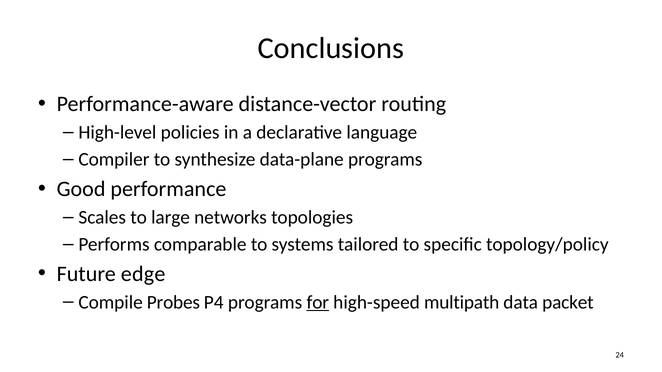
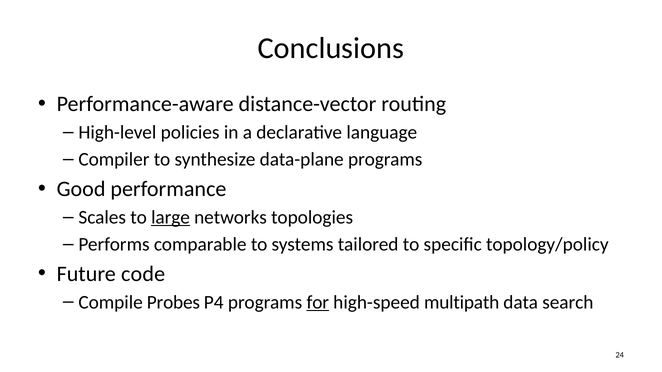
large underline: none -> present (170, 218)
edge: edge -> code (143, 274)
packet: packet -> search (568, 302)
